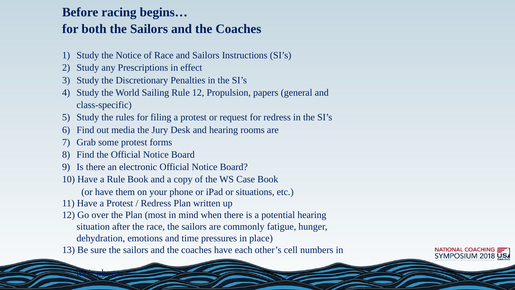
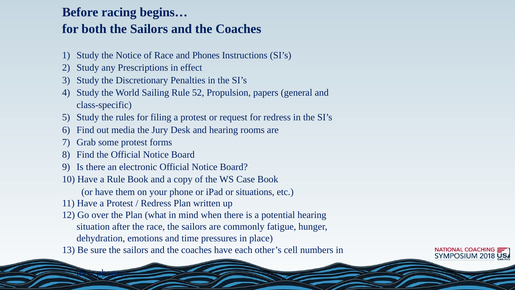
and Sailors: Sailors -> Phones (206, 55)
Rule 12: 12 -> 52 (198, 92)
most: most -> what (156, 215)
